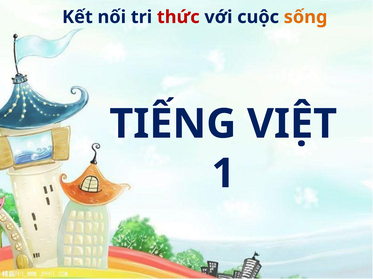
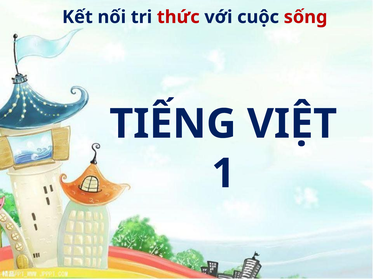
sống colour: orange -> red (306, 17)
